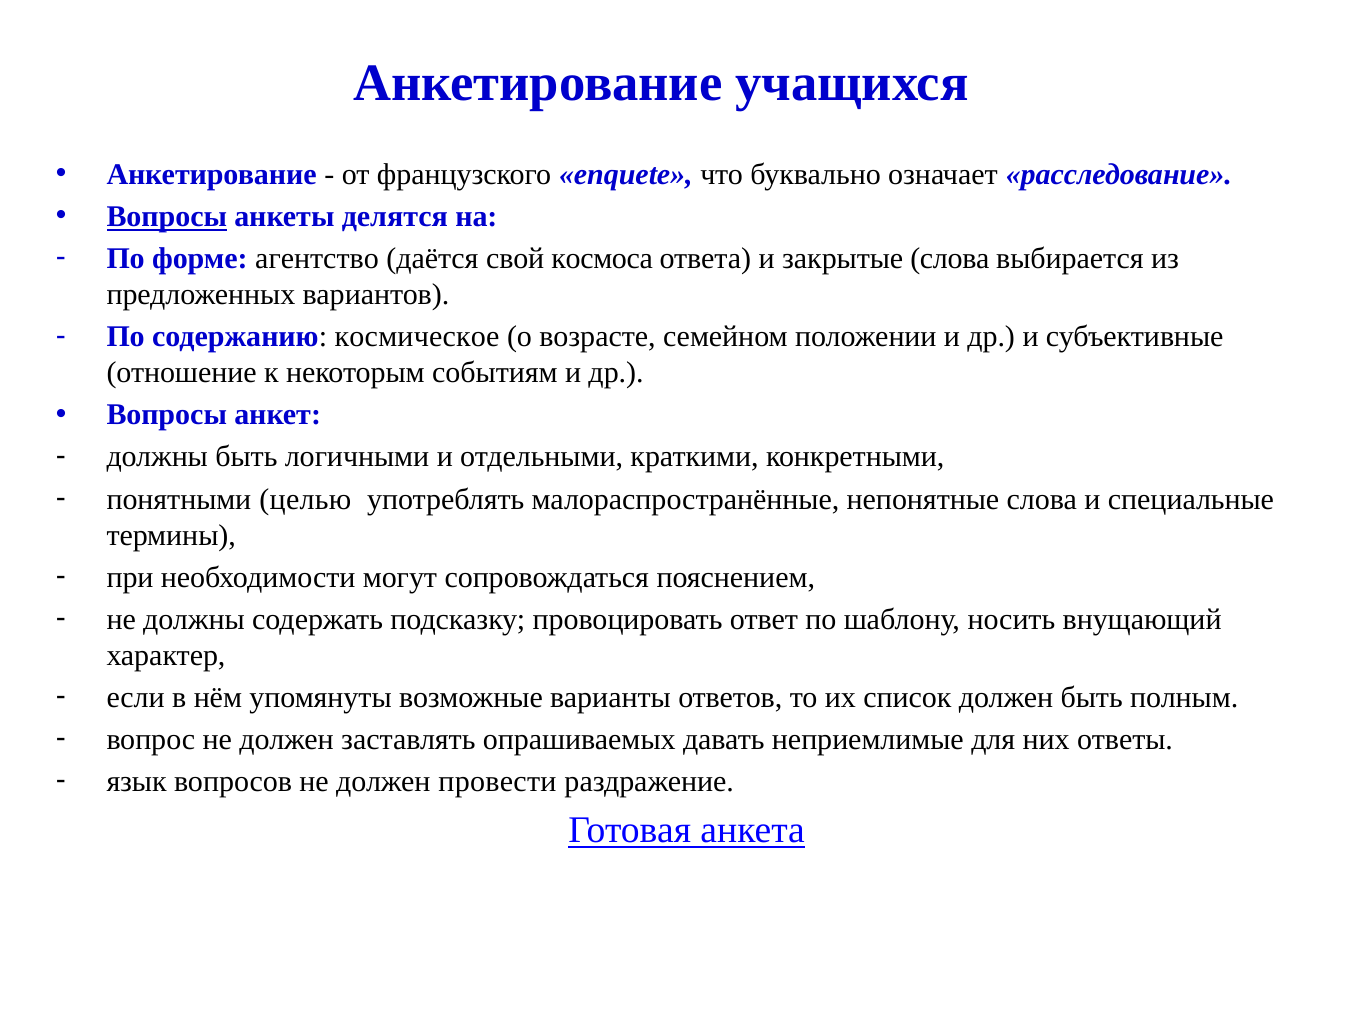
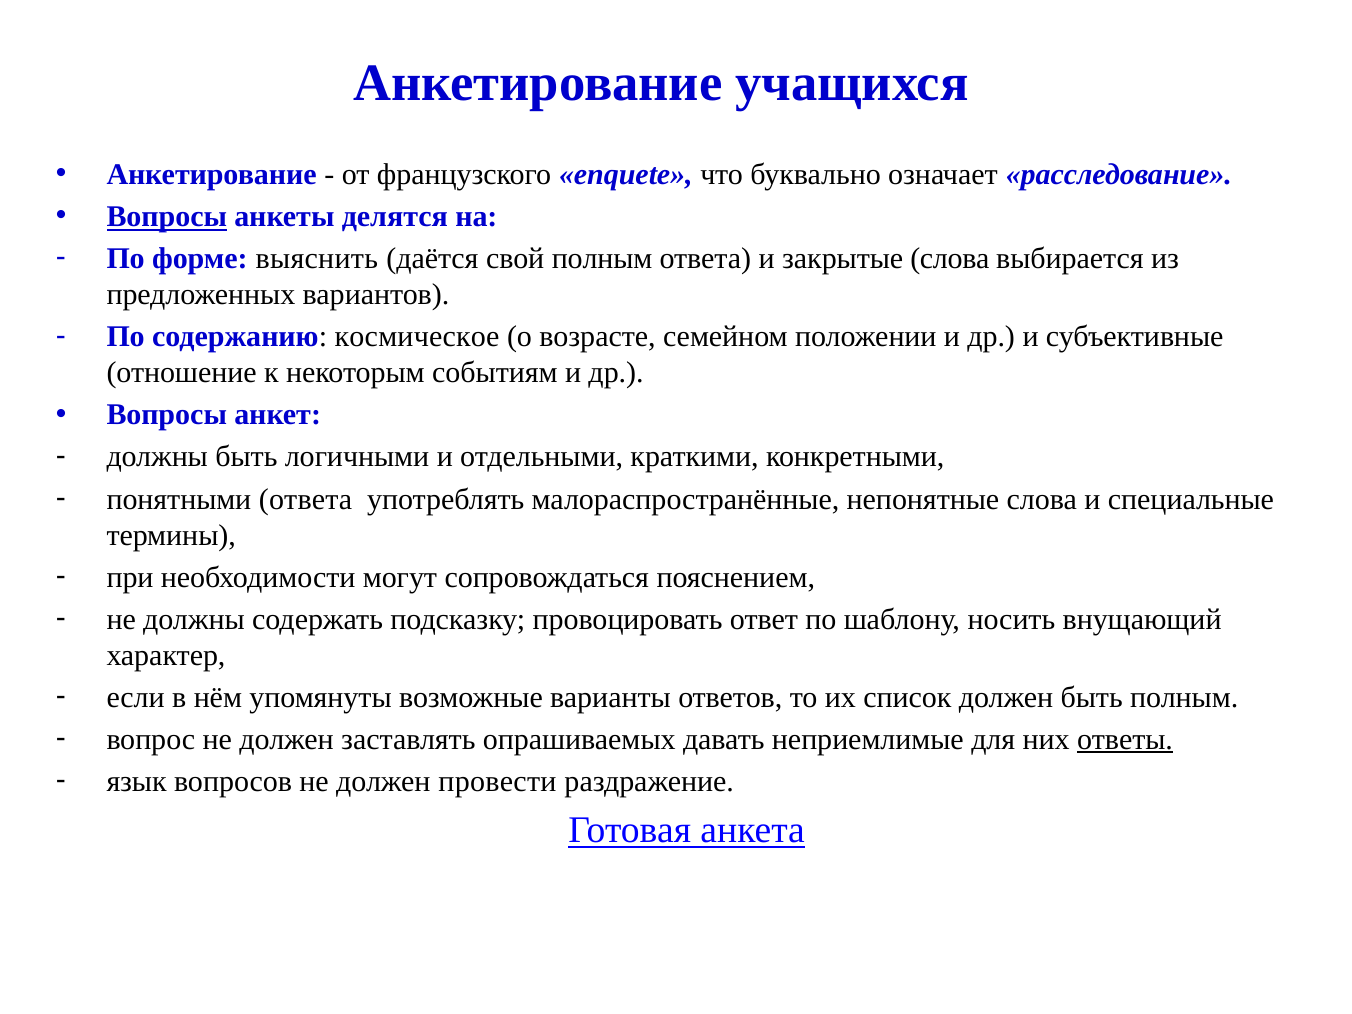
агентство: агентство -> выяснить (317, 259)
свой космоса: космоса -> полным (602, 259)
понятными целью: целью -> ответа (305, 499)
ответы underline: none -> present (1125, 739)
